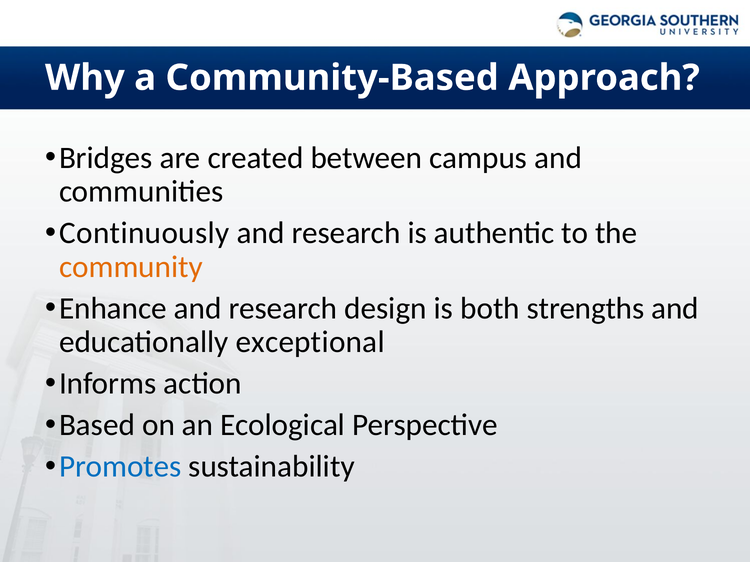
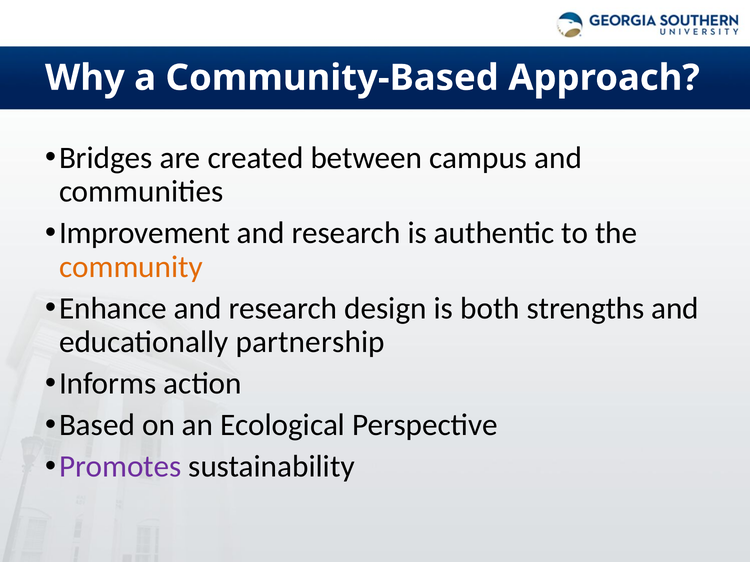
Continuously: Continuously -> Improvement (145, 233)
exceptional: exceptional -> partnership (310, 342)
Promotes colour: blue -> purple (120, 467)
